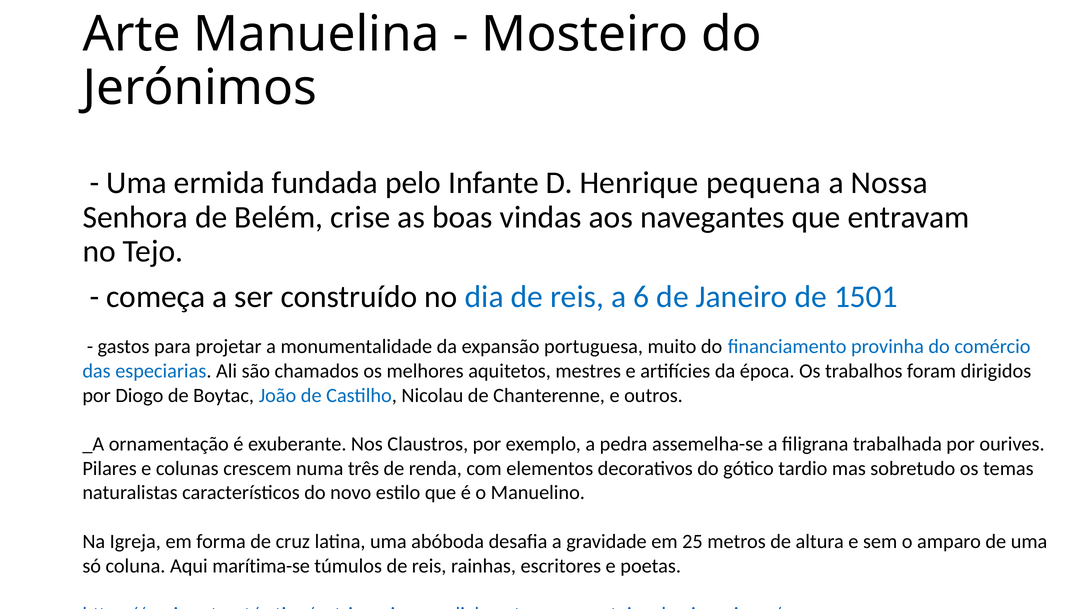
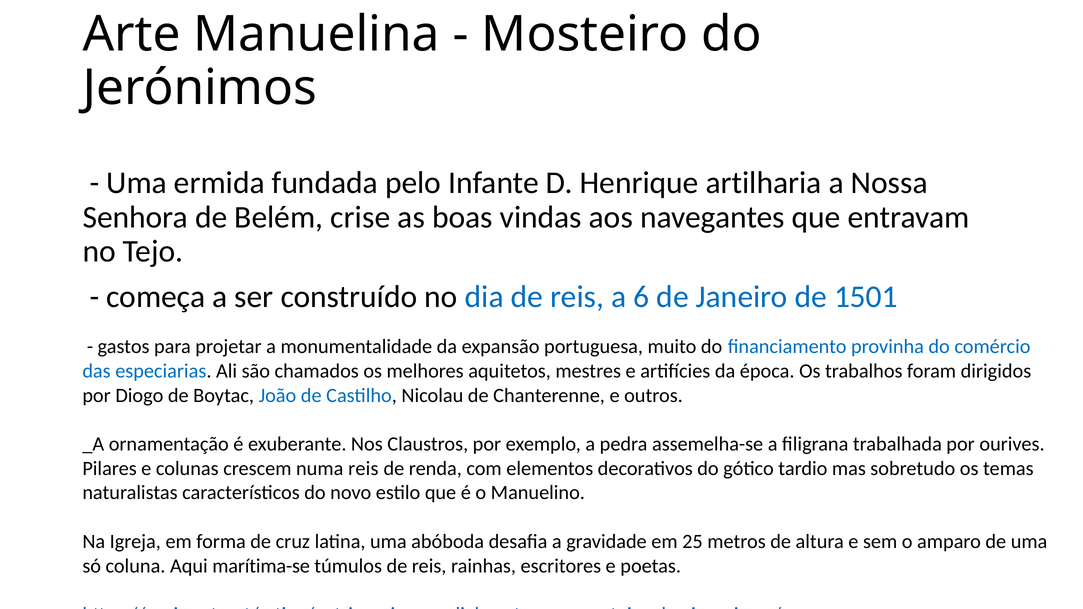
pequena: pequena -> artilharia (764, 183)
numa três: três -> reis (363, 469)
